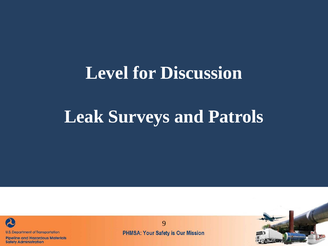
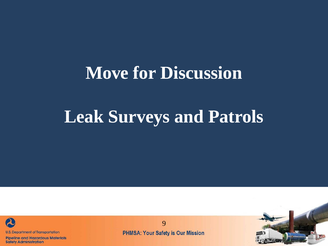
Level: Level -> Move (107, 73)
